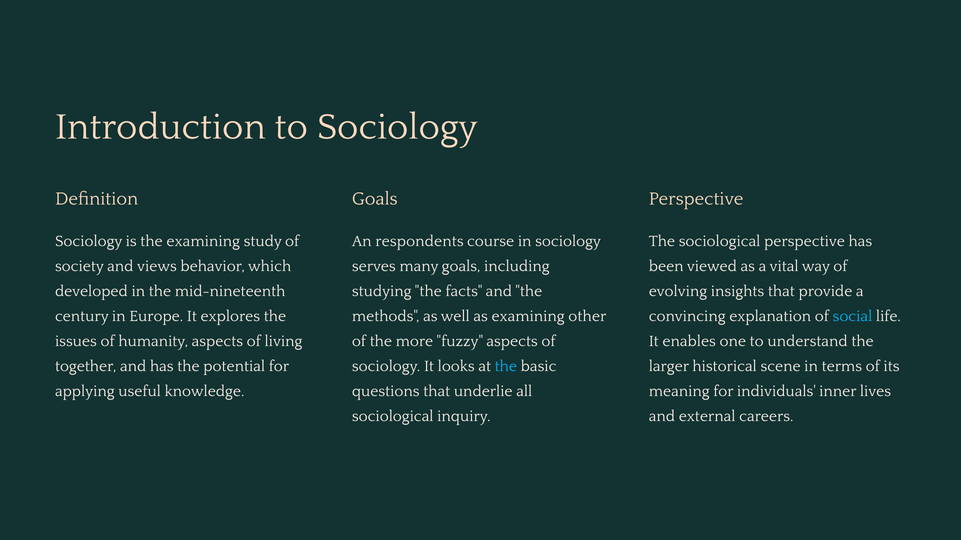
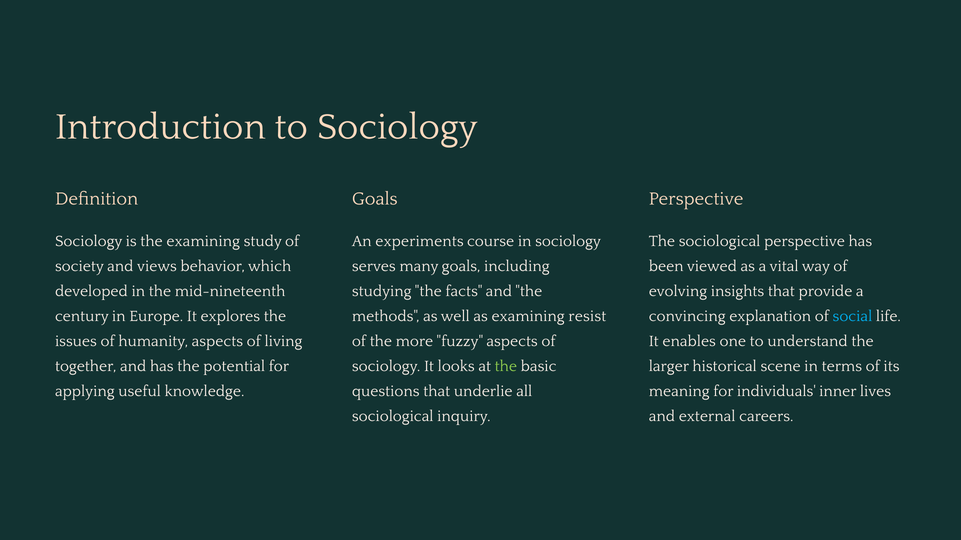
respondents: respondents -> experiments (420, 242)
other: other -> resist (587, 317)
the colour: light blue -> light green (506, 367)
